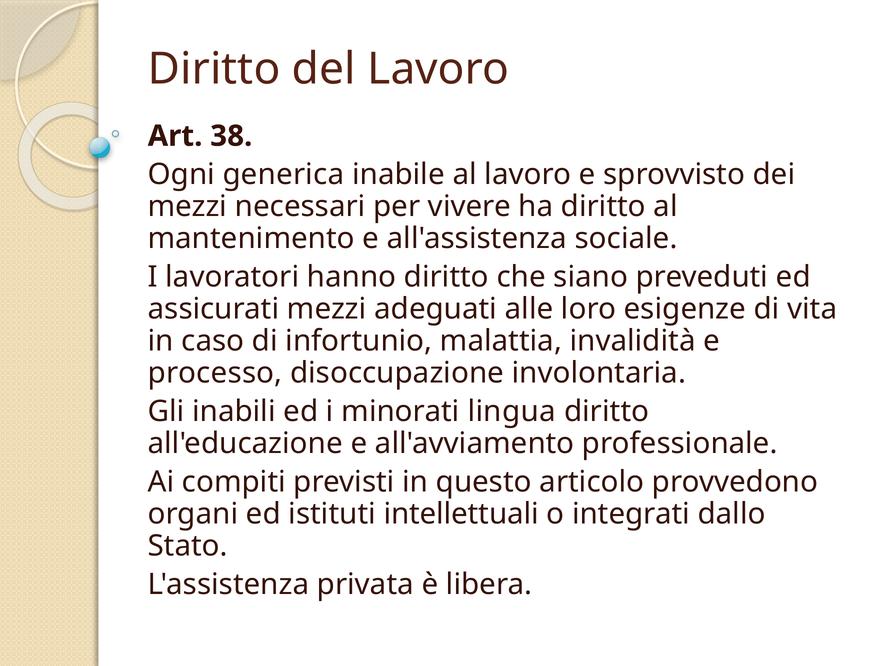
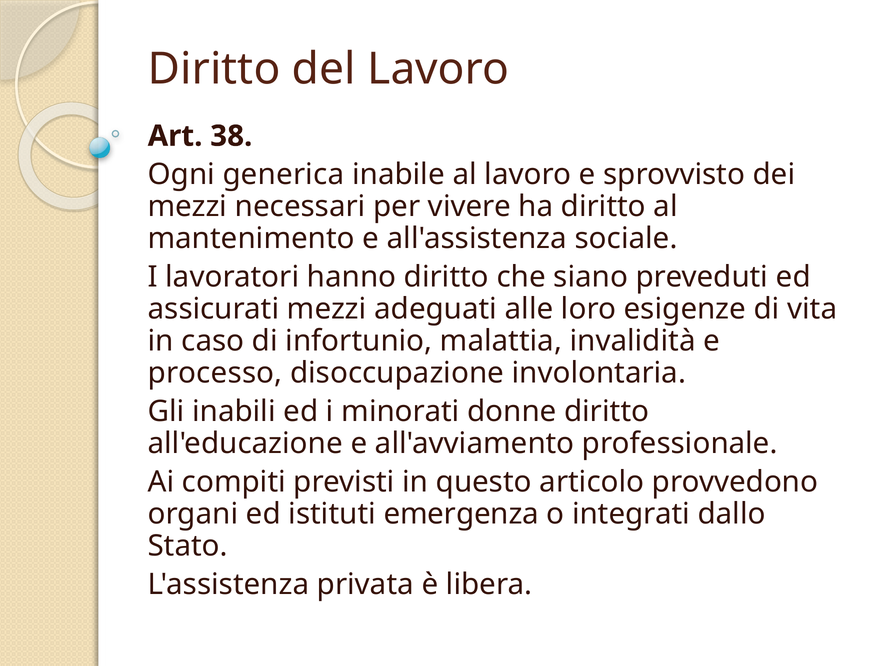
lingua: lingua -> donne (512, 412)
intellettuali: intellettuali -> emergenza (461, 514)
